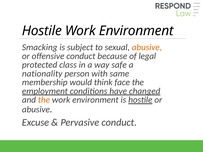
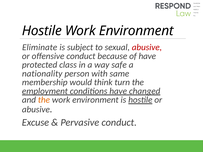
Smacking: Smacking -> Eliminate (40, 47)
abusive colour: orange -> red (147, 47)
of legal: legal -> have (147, 56)
face: face -> turn (122, 82)
